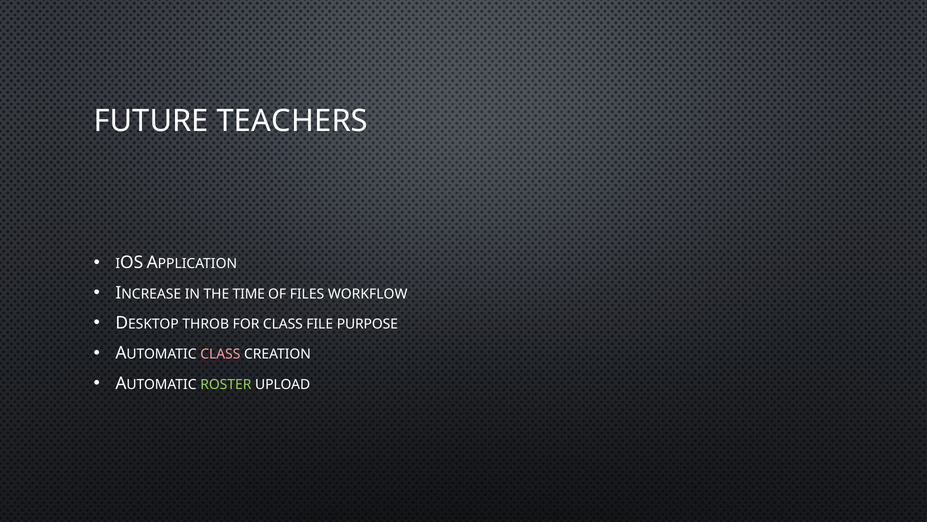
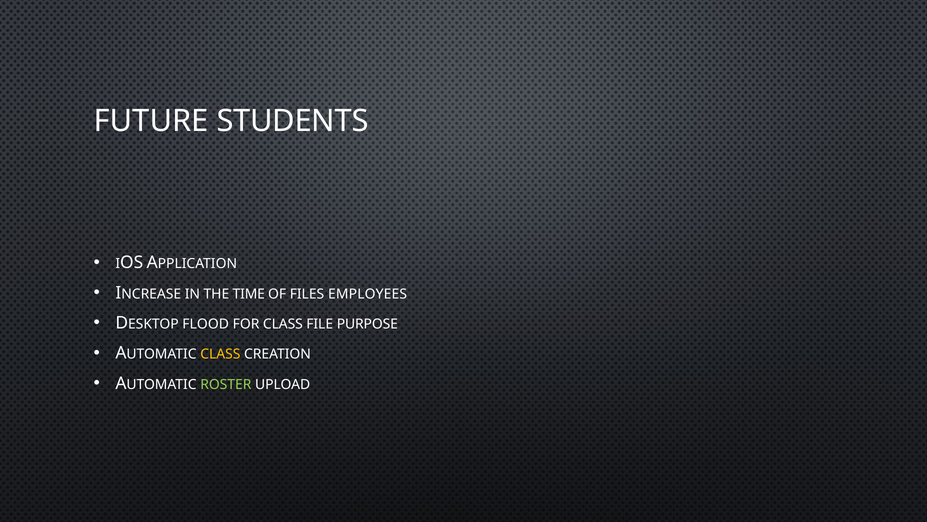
TEACHERS: TEACHERS -> STUDENTS (292, 121)
WORKFLOW: WORKFLOW -> EMPLOYEES (368, 294)
THROB: THROB -> FLOOD (206, 324)
CLASS colour: pink -> yellow (220, 354)
